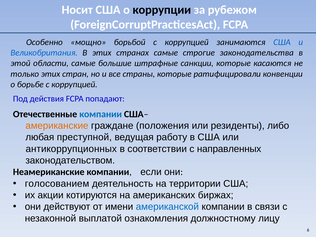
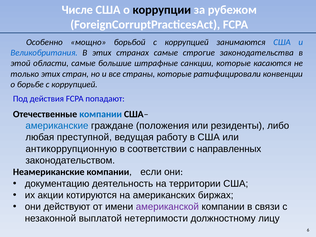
Носит: Носит -> Числе (77, 10)
американские colour: orange -> blue (57, 126)
антикоррупционных: антикоррупционных -> антикоррупционную (71, 149)
голосованием: голосованием -> документацию (57, 184)
американской colour: blue -> purple (167, 207)
ознакомления: ознакомления -> нетерпимости (156, 218)
